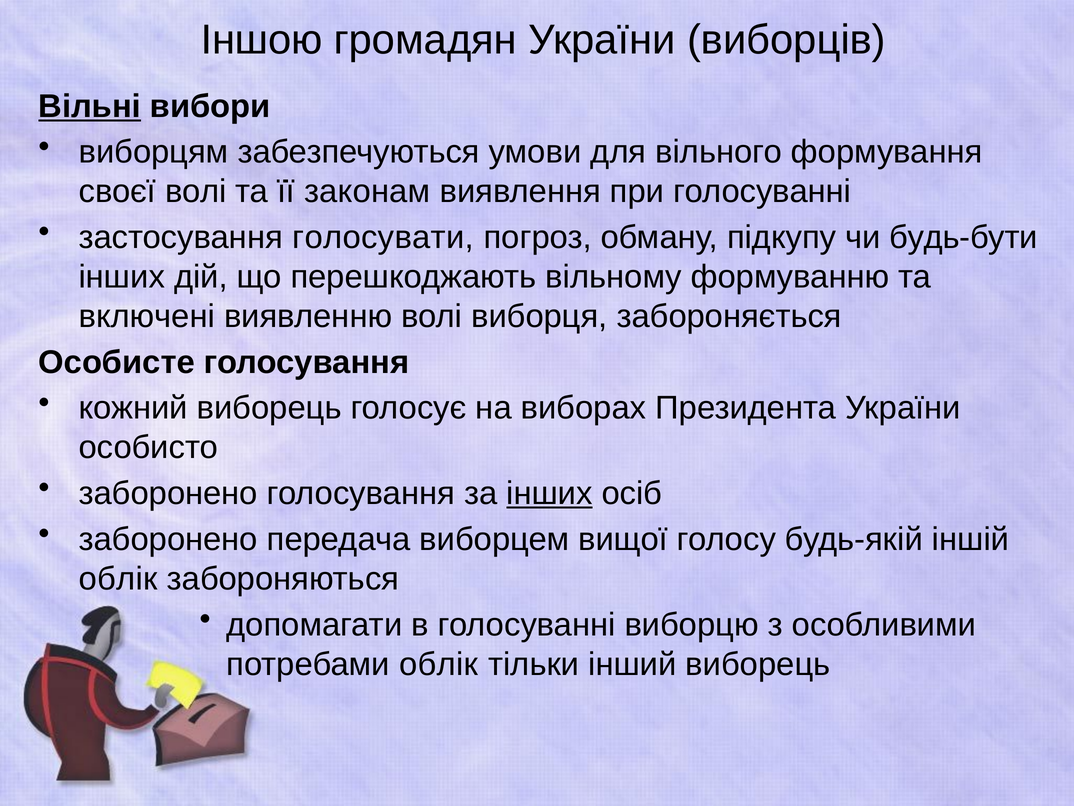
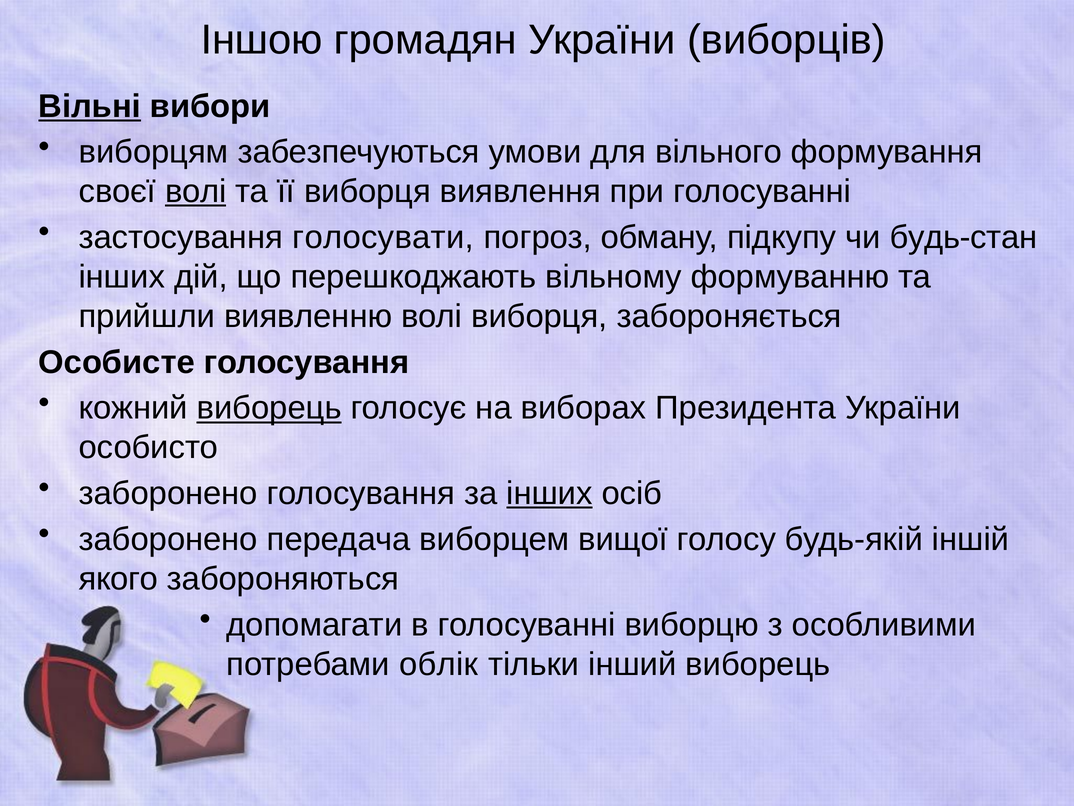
волі underline: none -> present (196, 191)
її законам: законам -> виборця (368, 191)
будь-бути: будь-бути -> будь-стан (963, 237)
включені: включені -> прийшли (147, 316)
виборець underline: none -> present (269, 408)
облік: облік -> якого (118, 578)
